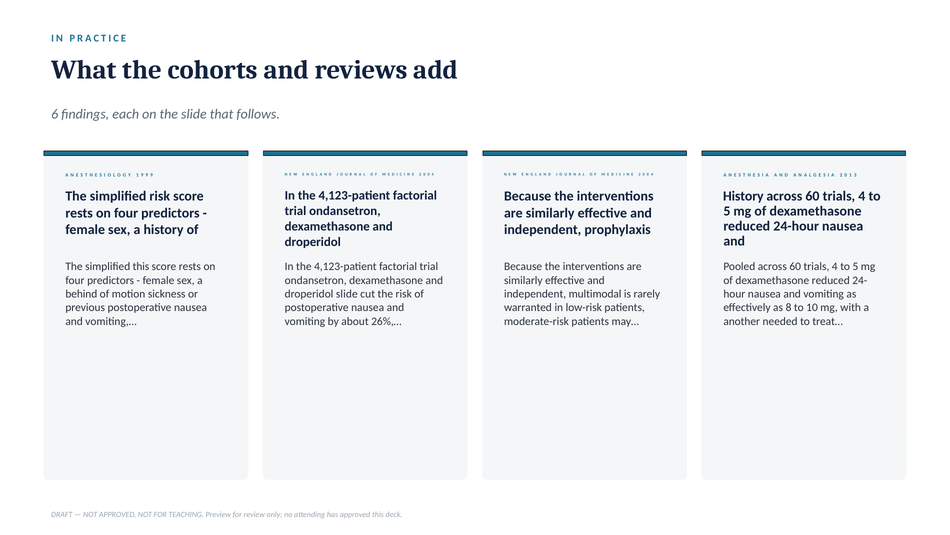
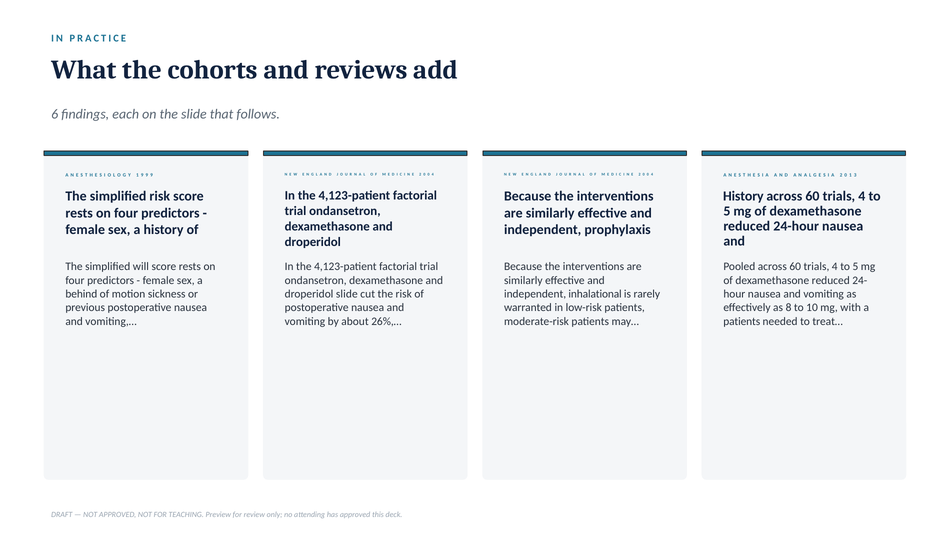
simplified this: this -> will (141, 266)
multimodal: multimodal -> inhalational (595, 294)
another: another -> patients (742, 321)
